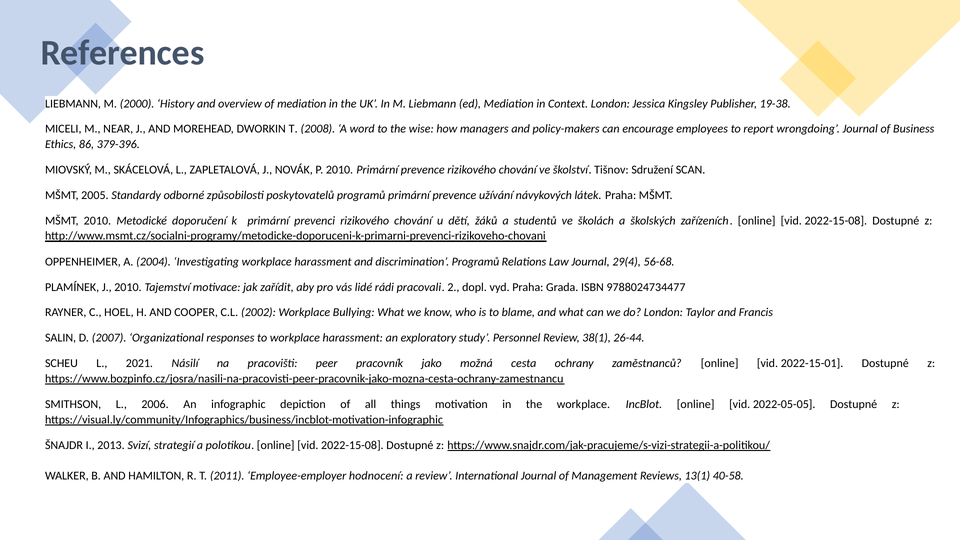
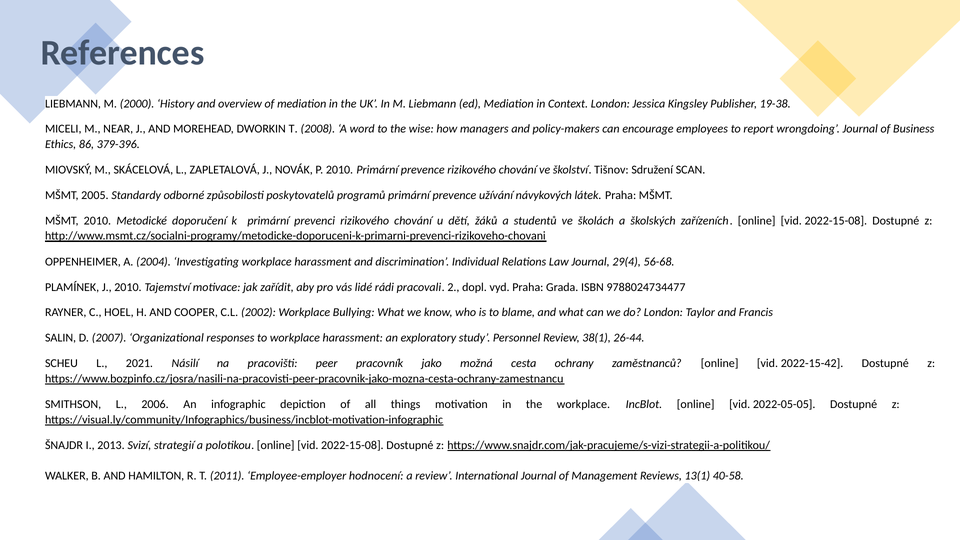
discrimination Programů: Programů -> Individual (476, 262)
2022-15-01: 2022-15-01 -> 2022-15-42 (812, 363)
